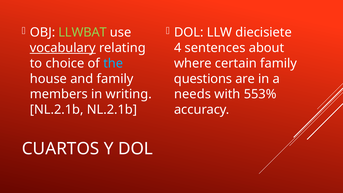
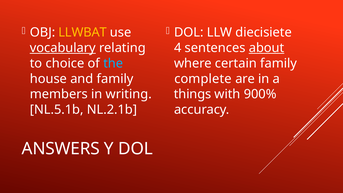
LLWBAT colour: light green -> yellow (83, 32)
about underline: none -> present (267, 48)
questions: questions -> complete (203, 79)
needs: needs -> things (193, 94)
553%: 553% -> 900% (260, 94)
NL.2.1b: NL.2.1b -> NL.5.1b (57, 110)
CUARTOS: CUARTOS -> ANSWERS (61, 149)
